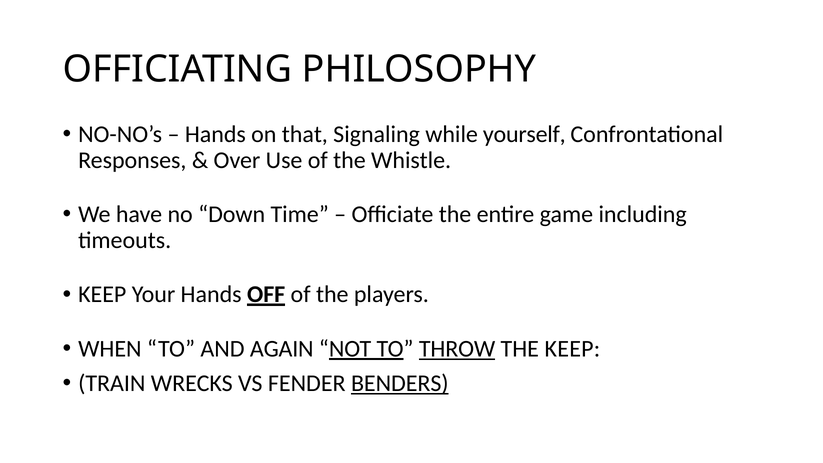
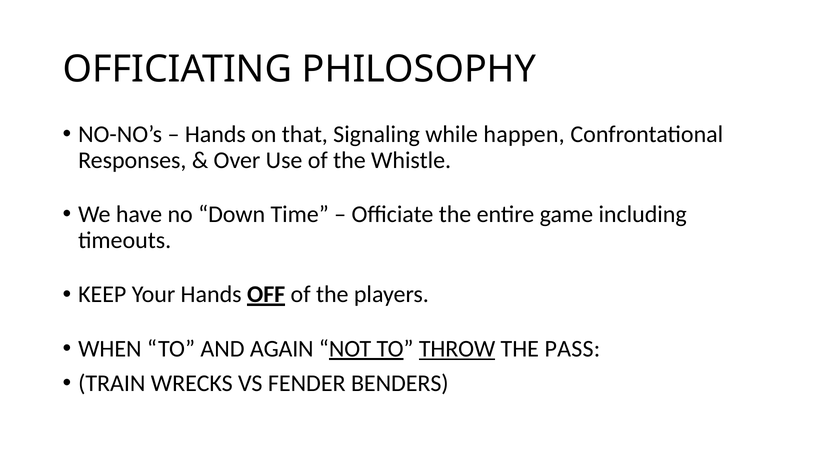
yourself: yourself -> happen (524, 134)
THE KEEP: KEEP -> PASS (572, 349)
BENDERS underline: present -> none (400, 383)
